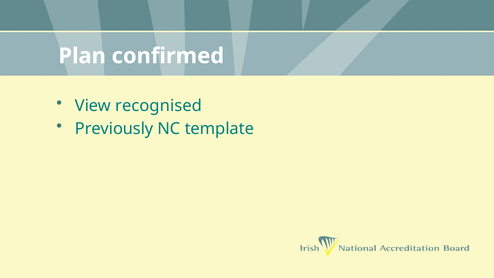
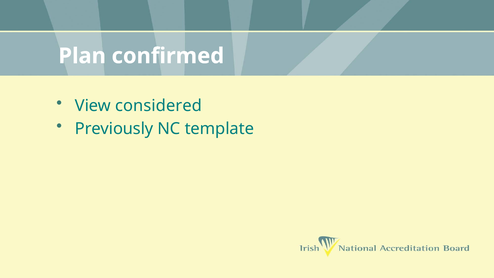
recognised: recognised -> considered (159, 106)
